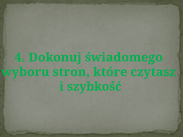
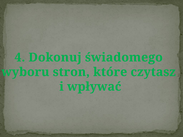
szybkość: szybkość -> wpływać (94, 87)
